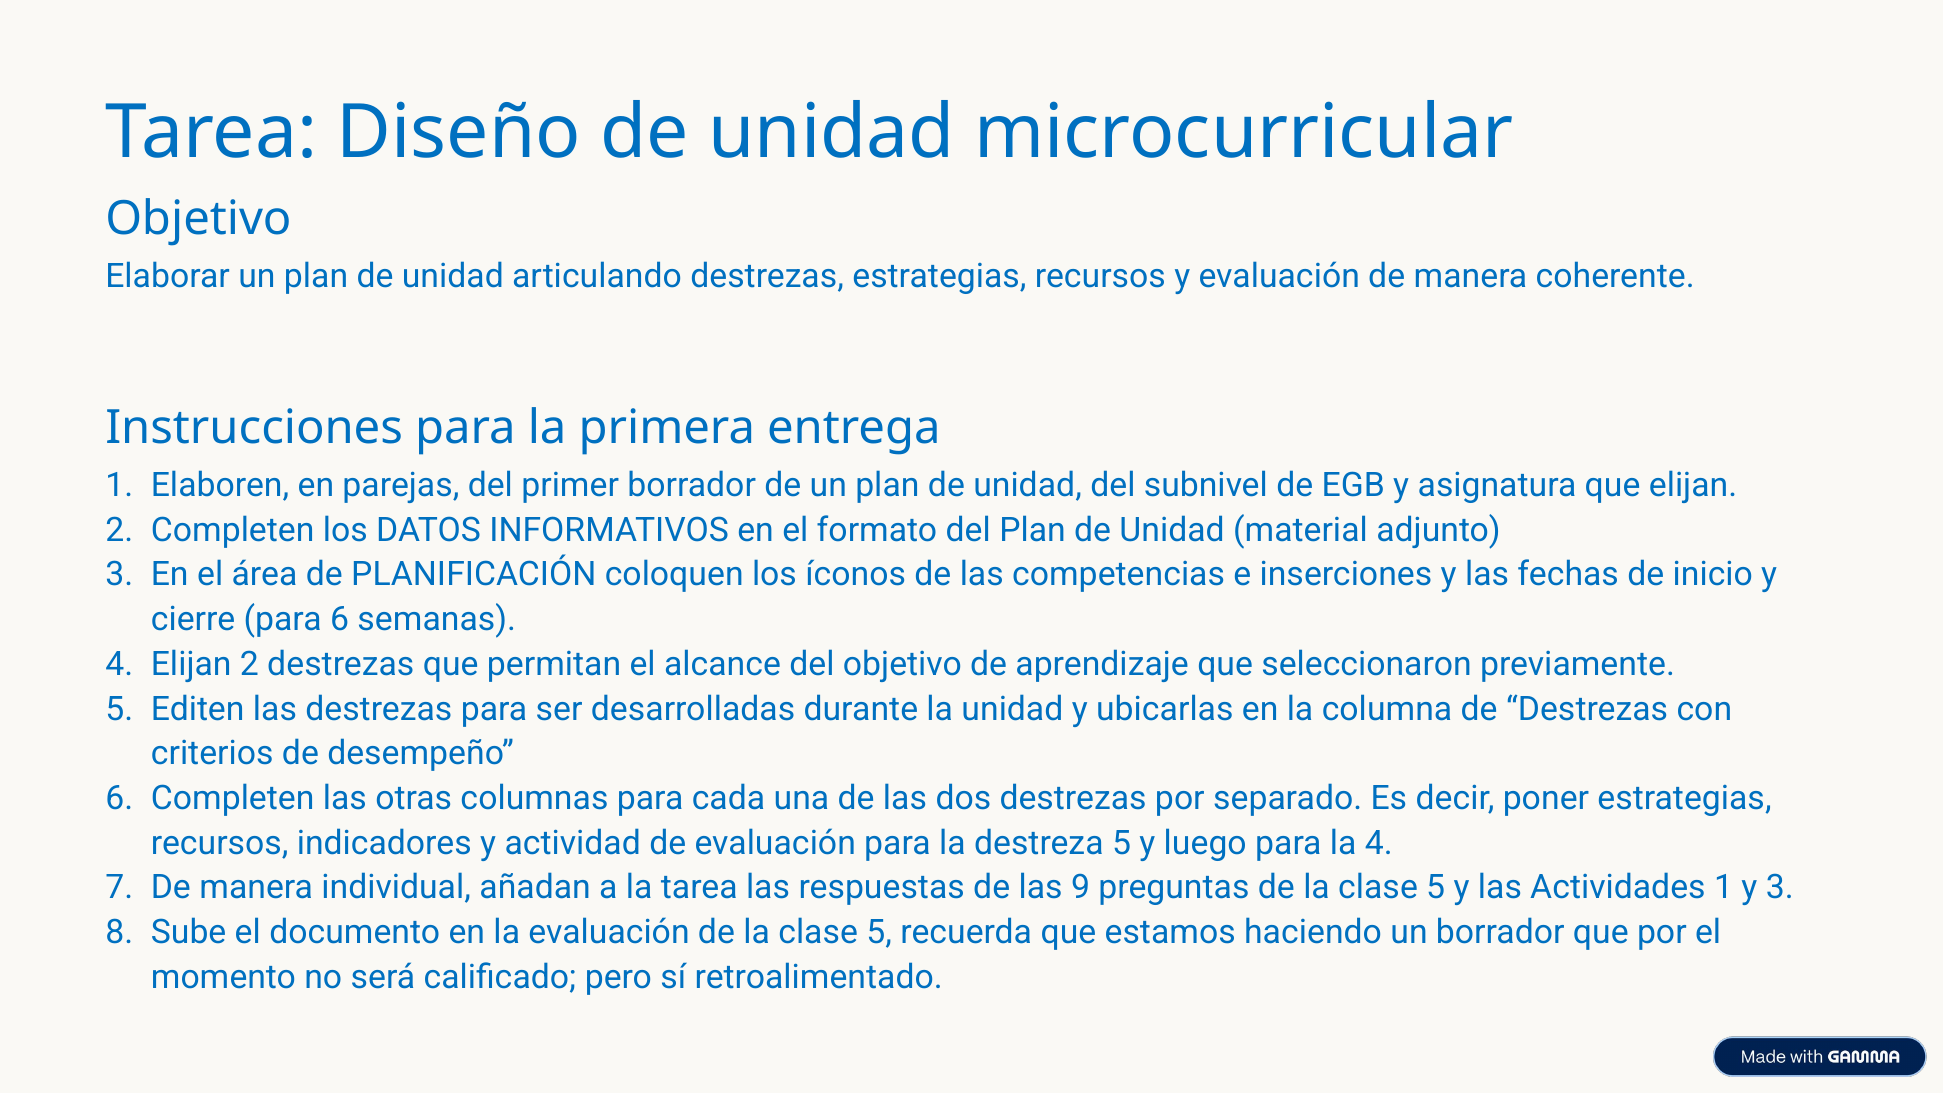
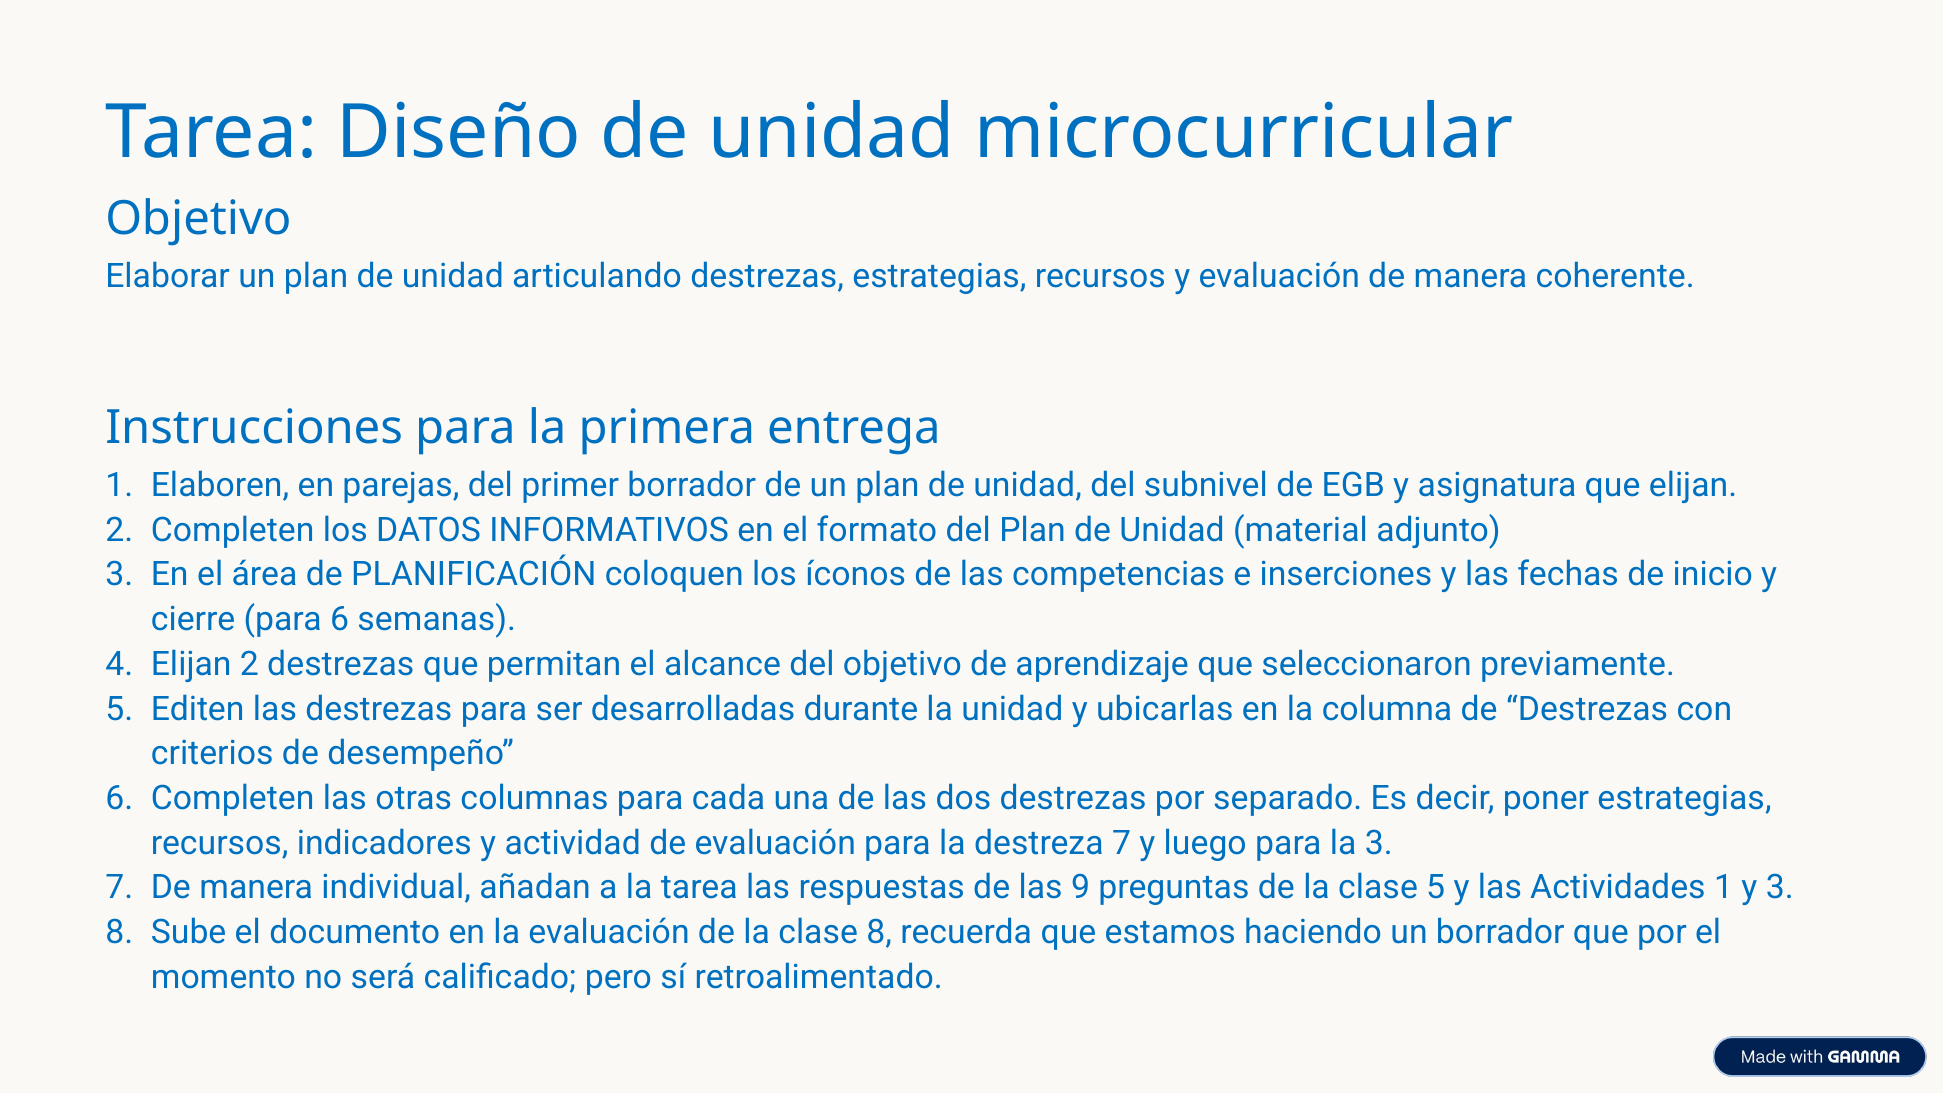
destreza 5: 5 -> 7 (1122, 843)
la 4: 4 -> 3 (1379, 843)
5: 5 -> 8 (879, 932)
